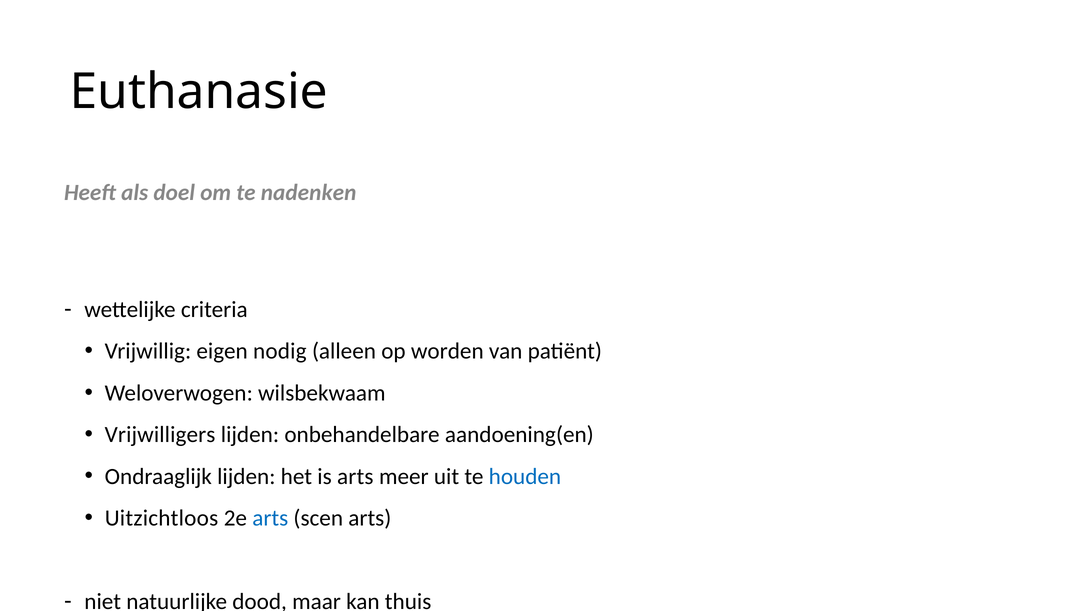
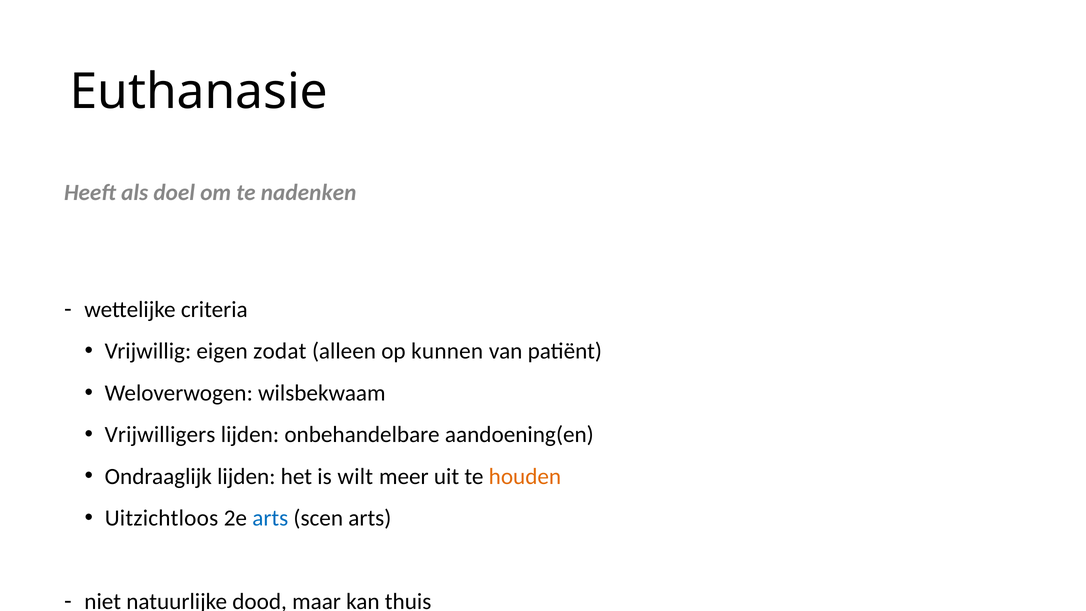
nodig: nodig -> zodat (280, 351)
worden: worden -> kunnen (447, 351)
is arts: arts -> wilt (355, 476)
houden colour: blue -> orange (525, 476)
